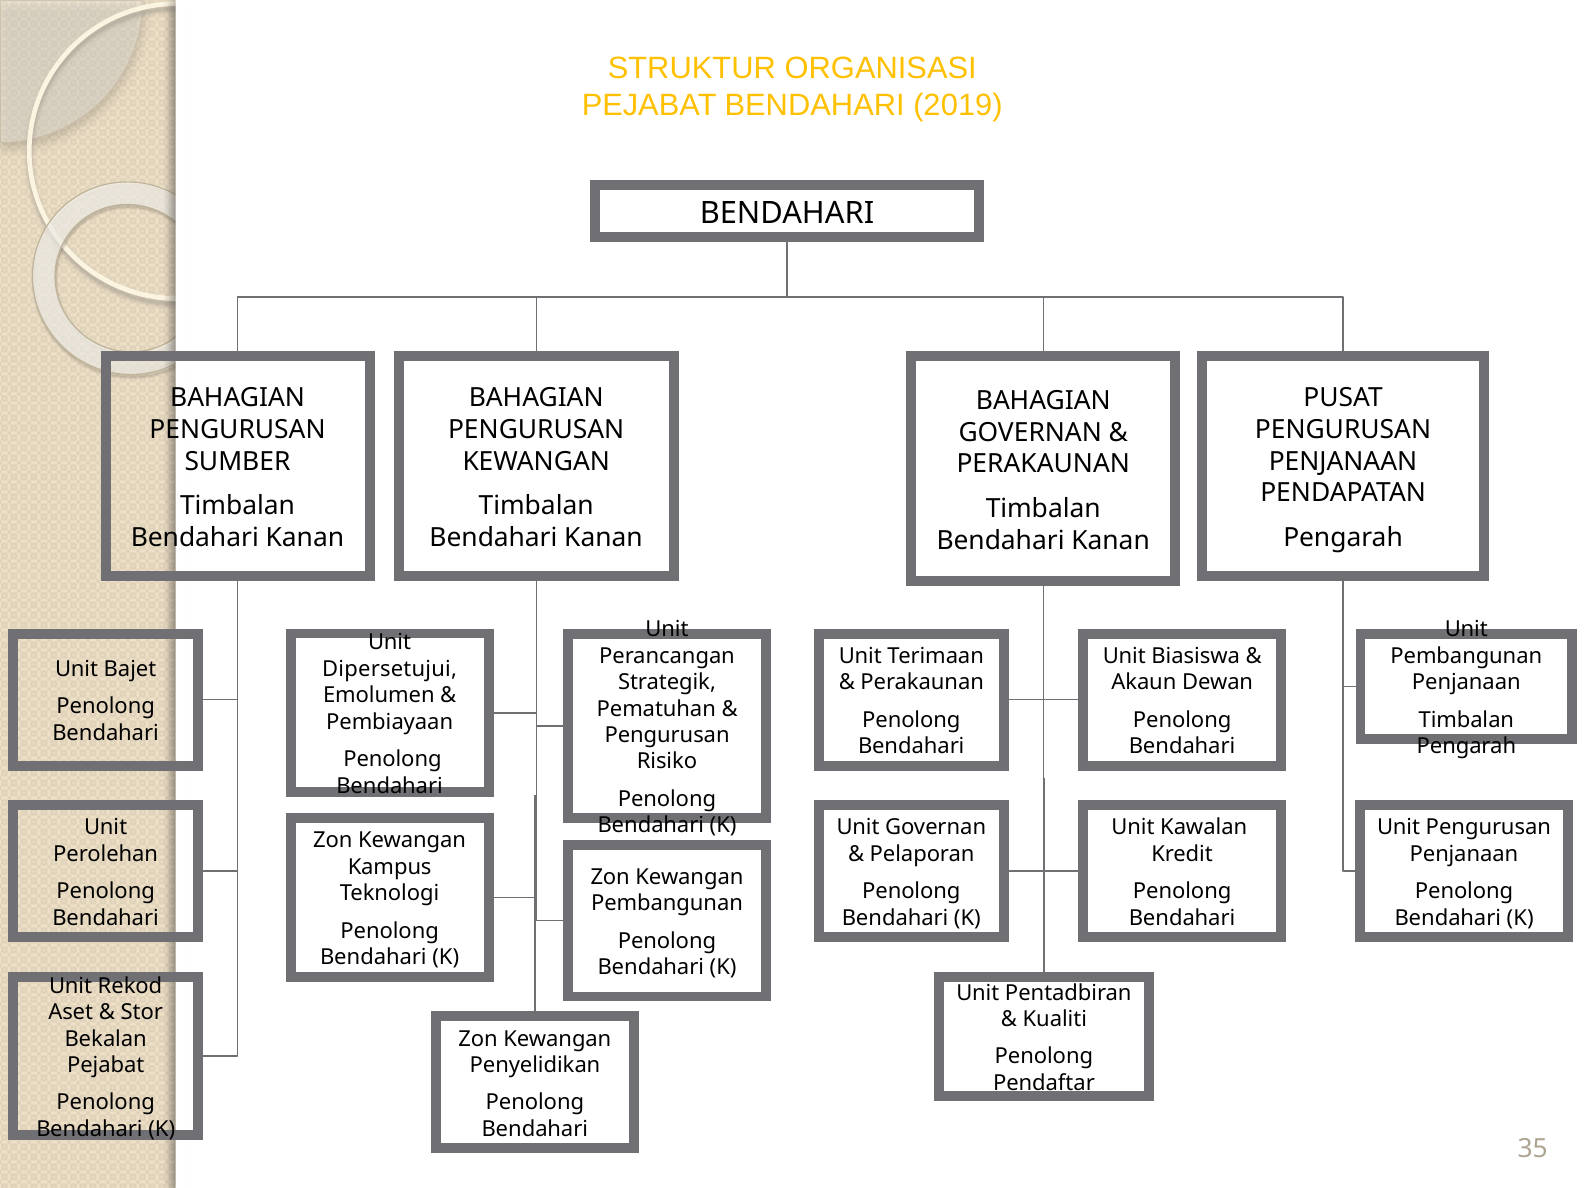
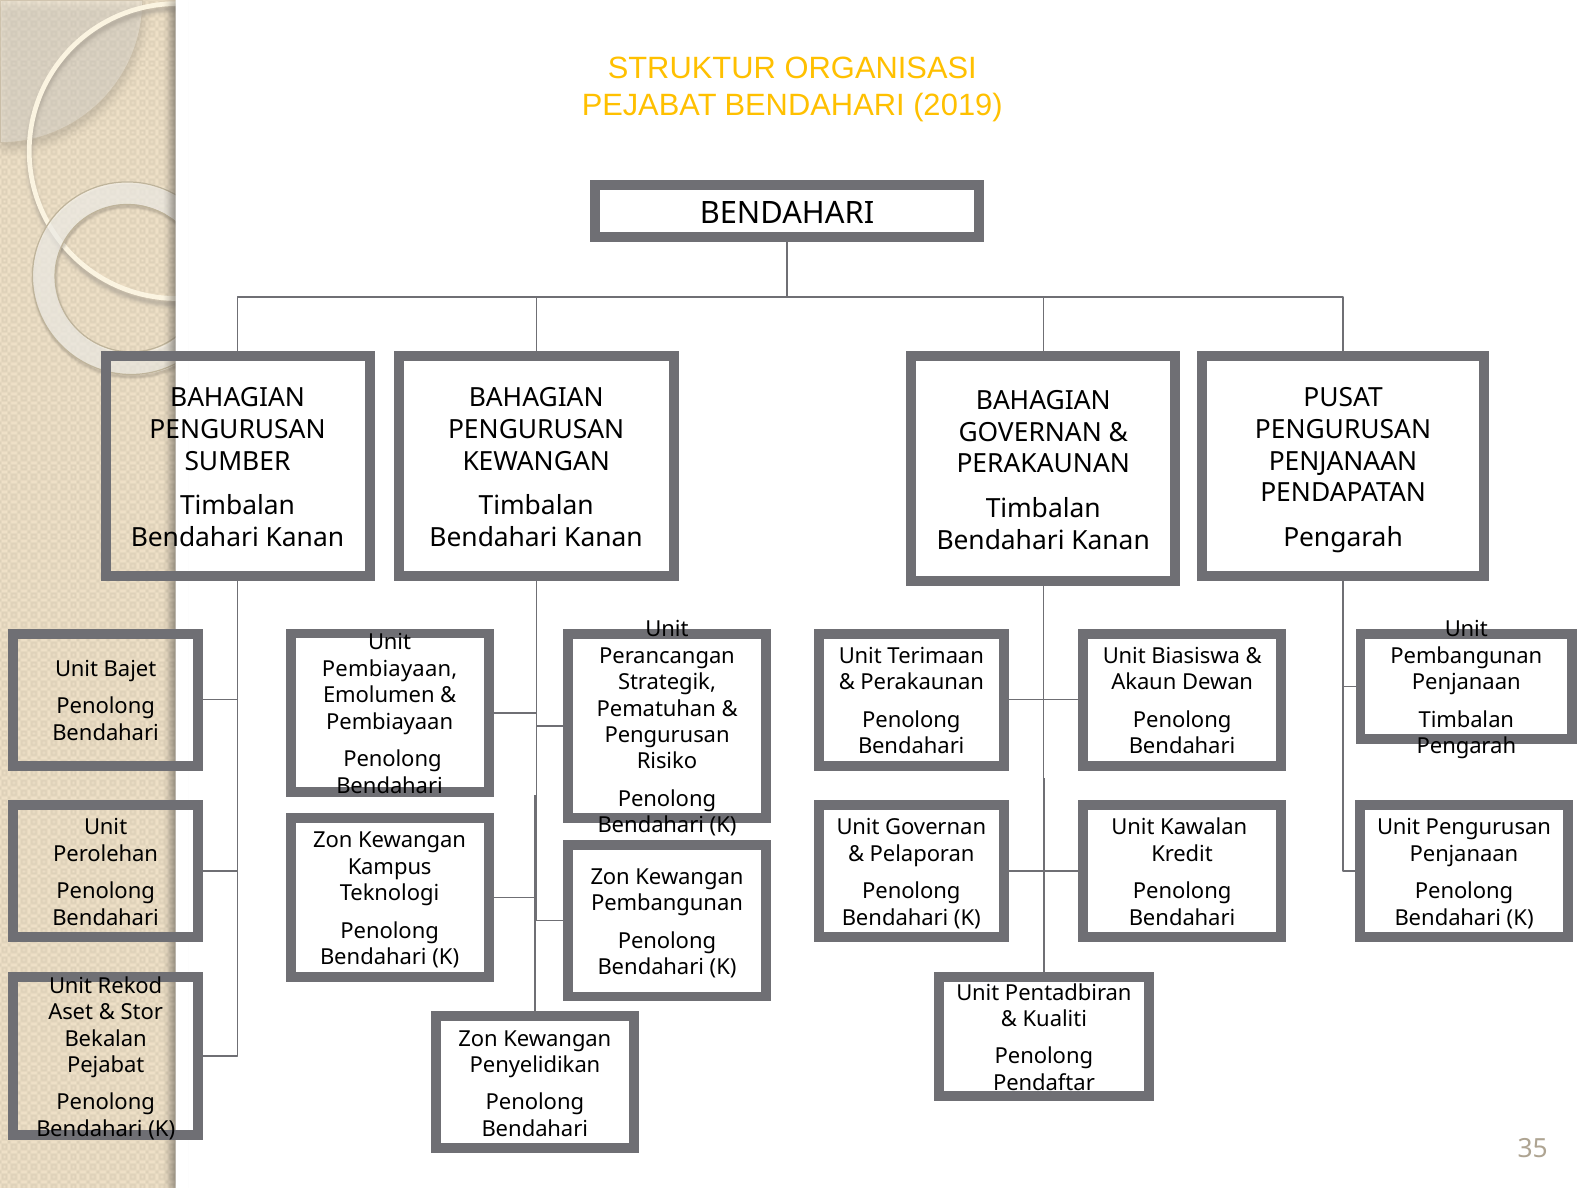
Dipersetujui: Dipersetujui -> Pembiayaan (390, 670)
